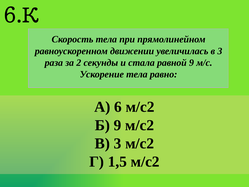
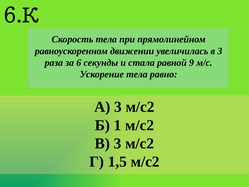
2: 2 -> 6 (79, 63)
А 6: 6 -> 3 (118, 107)
Б 9: 9 -> 1 (118, 125)
